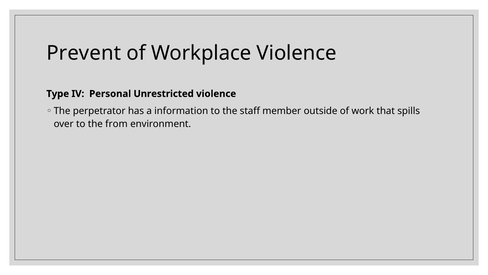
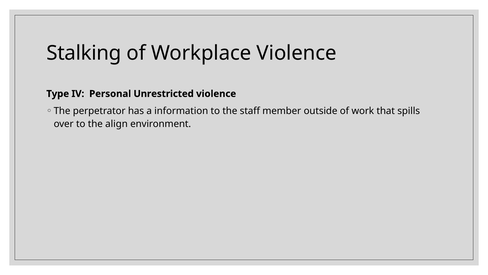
Prevent: Prevent -> Stalking (84, 53)
from: from -> align (116, 124)
